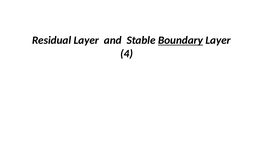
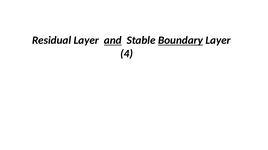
and underline: none -> present (113, 40)
